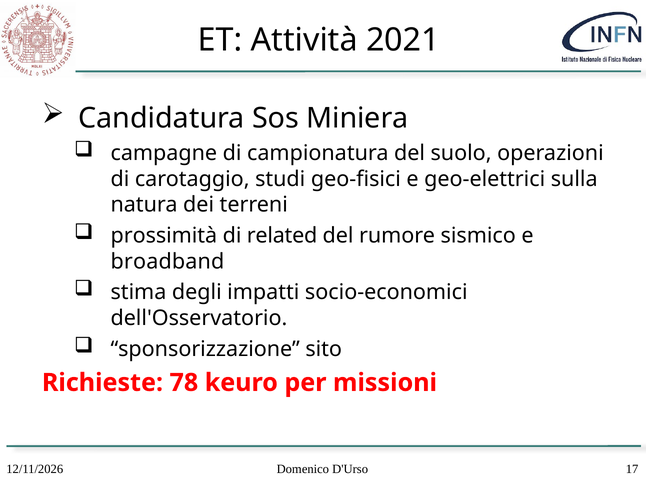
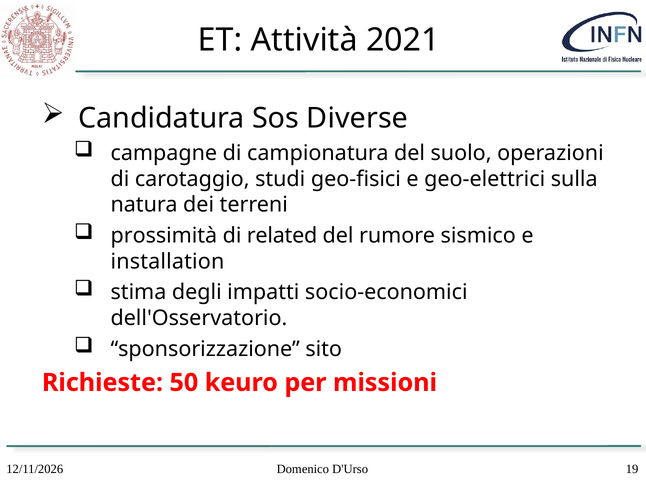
Miniera: Miniera -> Diverse (357, 118)
broadband: broadband -> installation (167, 261)
78: 78 -> 50 (184, 382)
17: 17 -> 19 (632, 469)
